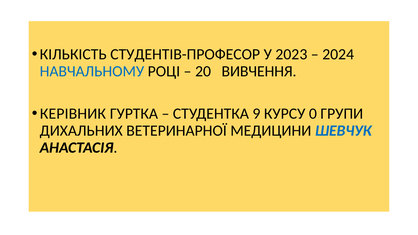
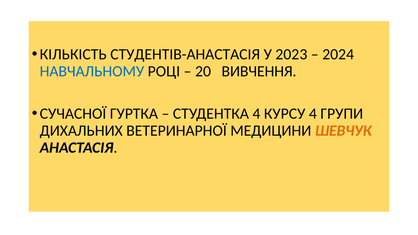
СТУДЕНТІВ-ПРОФЕСОР: СТУДЕНТІВ-ПРОФЕСОР -> СТУДЕНТІВ-АНАСТАСІЯ (185, 54)
КЕРІВНИК: КЕРІВНИК -> СУЧАСНОЇ (73, 114)
СТУДЕНТКА 9: 9 -> 4 (256, 114)
КУРСУ 0: 0 -> 4 (313, 114)
ШЕВЧУК colour: blue -> orange (343, 131)
